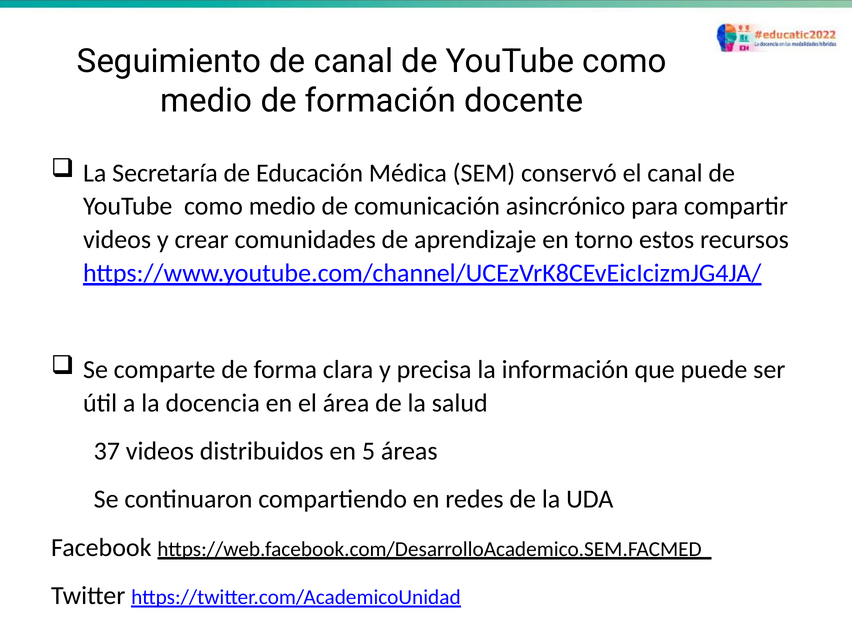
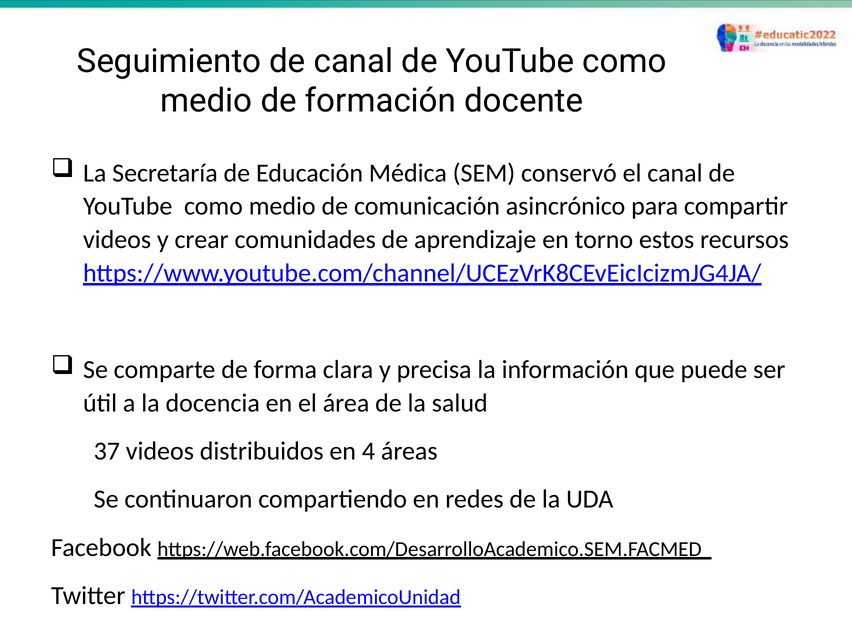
5: 5 -> 4 (368, 451)
